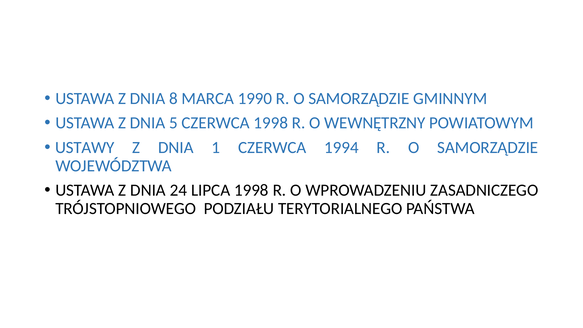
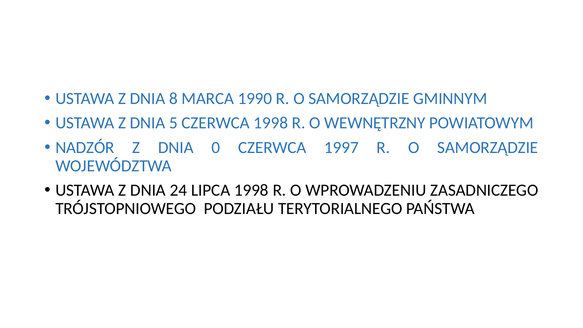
USTAWY: USTAWY -> NADZÓR (85, 147)
1: 1 -> 0 (216, 147)
1994: 1994 -> 1997 (341, 147)
